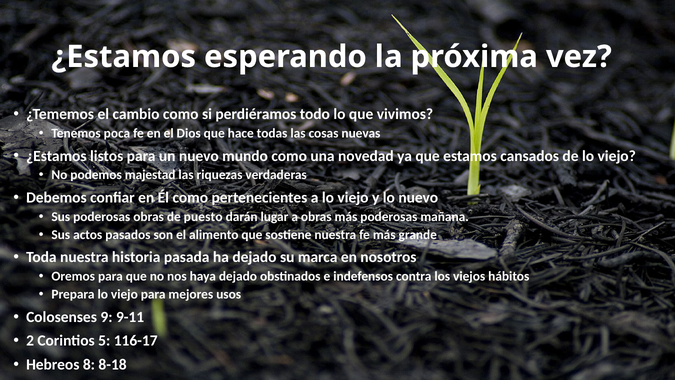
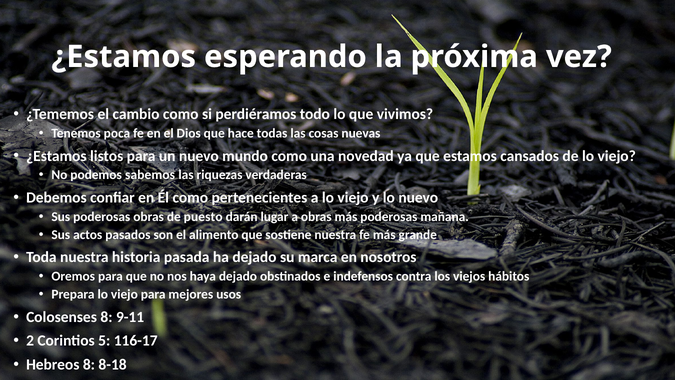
majestad: majestad -> sabemos (150, 175)
Colosenses 9: 9 -> 8 (106, 317)
